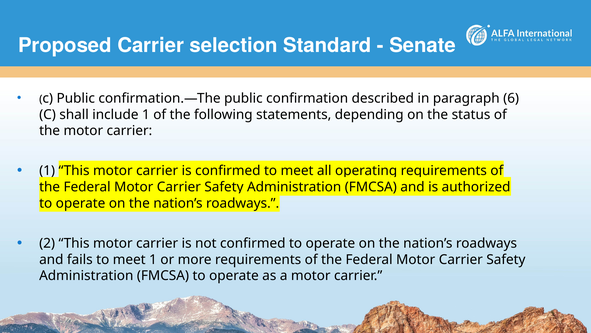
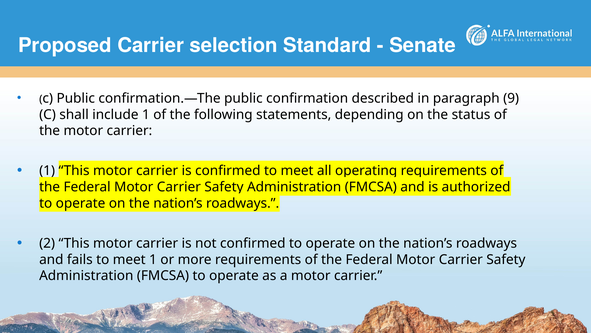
6: 6 -> 9 (511, 98)
